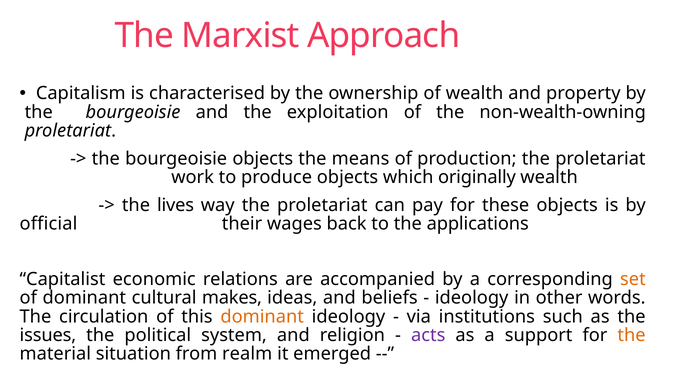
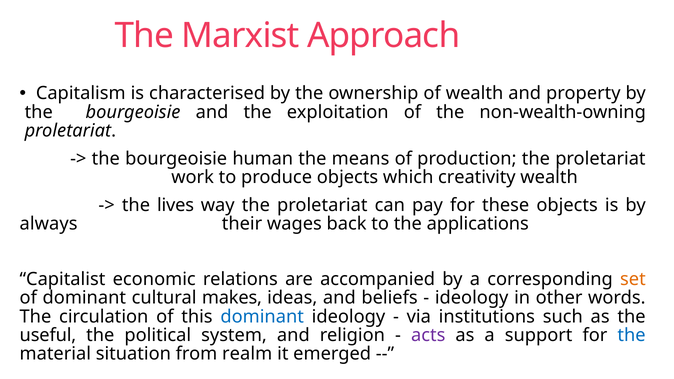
bourgeoisie objects: objects -> human (263, 159)
originally: originally -> creativity (477, 177)
official: official -> always (49, 224)
dominant colour: orange -> blue (262, 317)
issues: issues -> useful (48, 335)
the colour: orange -> blue (632, 335)
